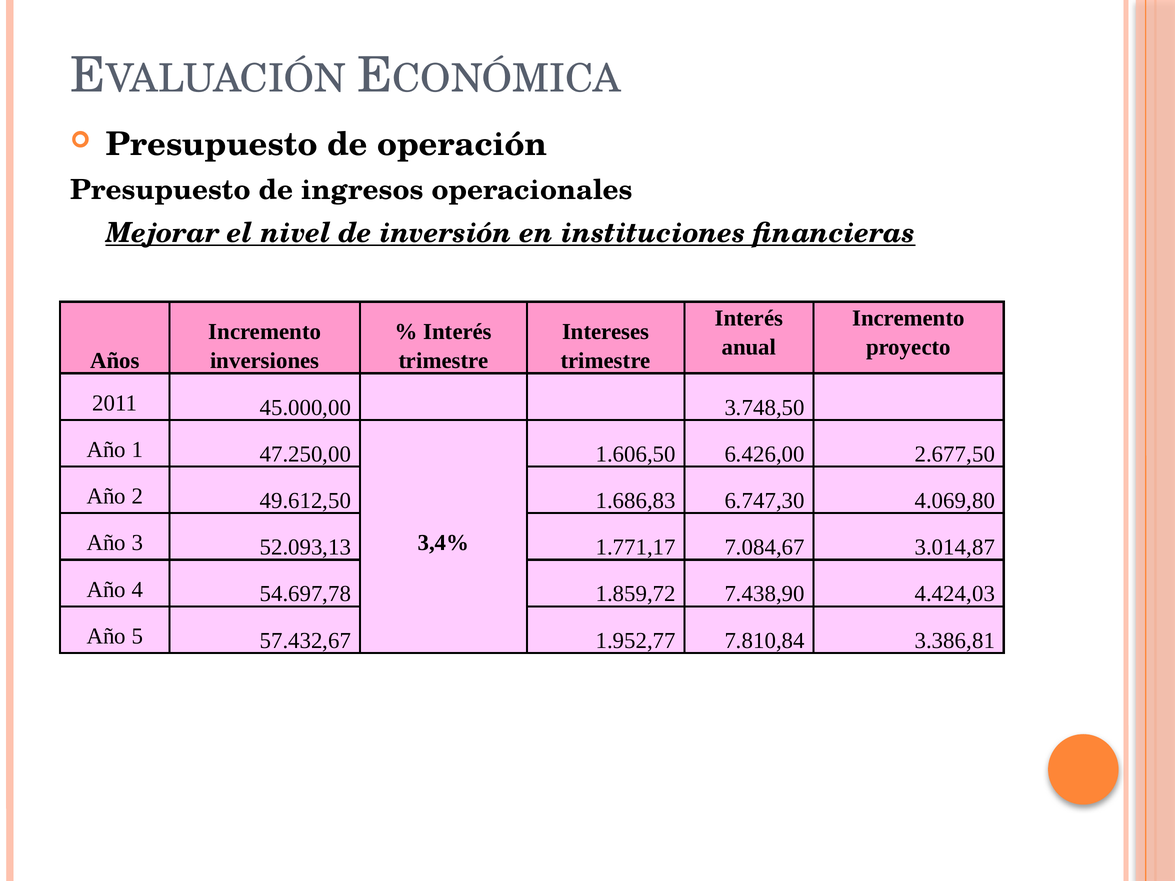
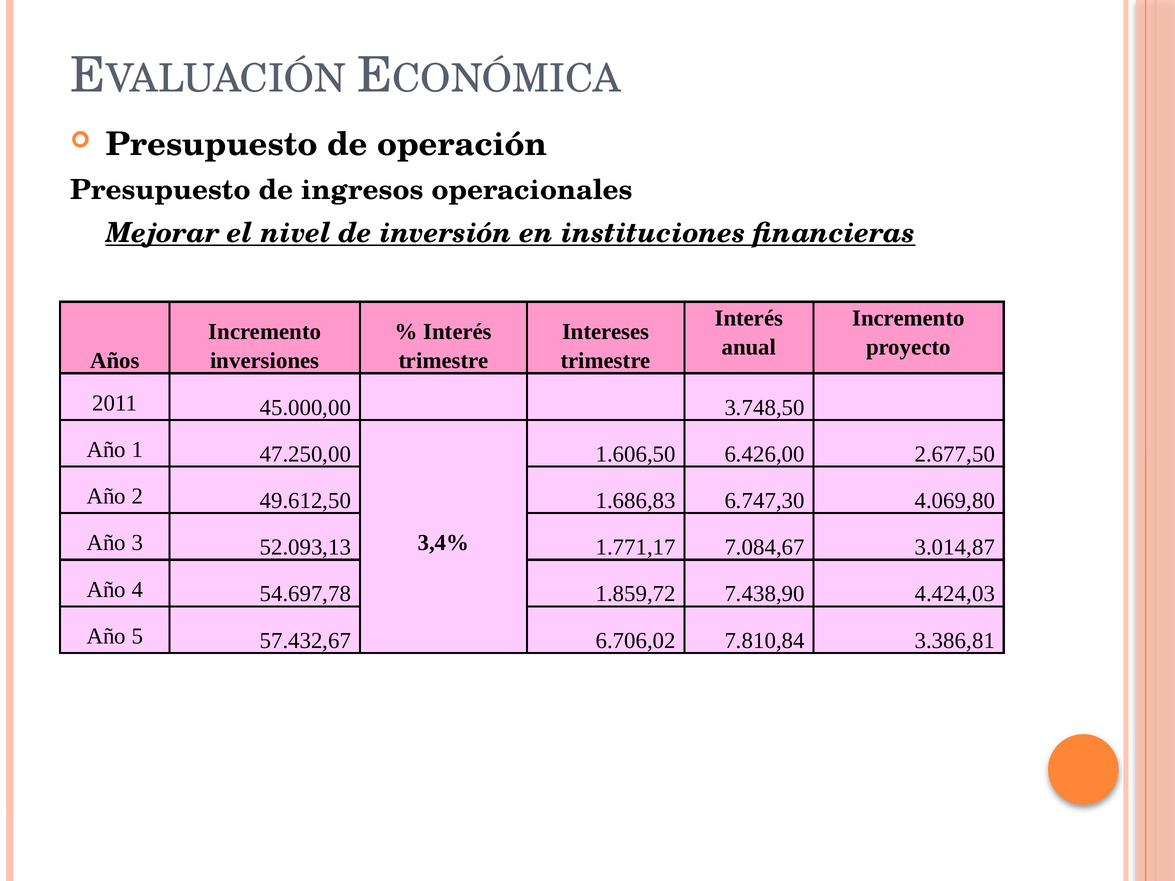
1.952,77: 1.952,77 -> 6.706,02 (636, 641)
